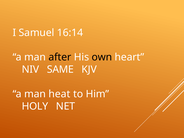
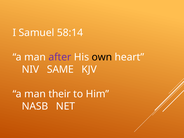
16:14: 16:14 -> 58:14 (70, 33)
after colour: black -> purple (60, 57)
heat: heat -> their (60, 94)
HOLY: HOLY -> NASB (35, 106)
